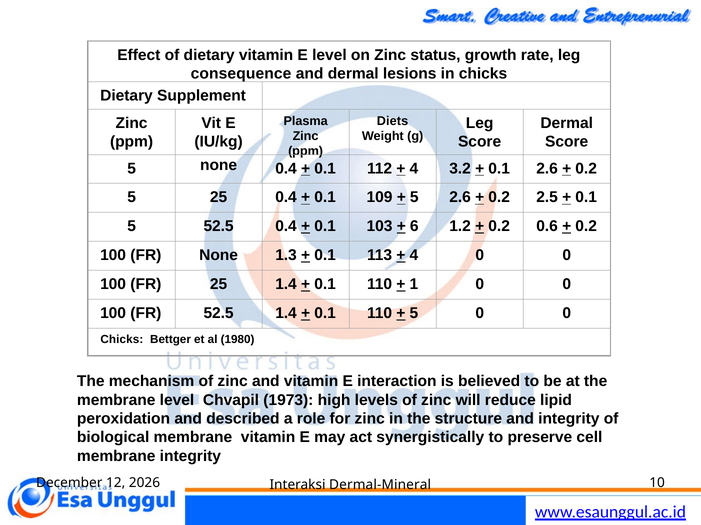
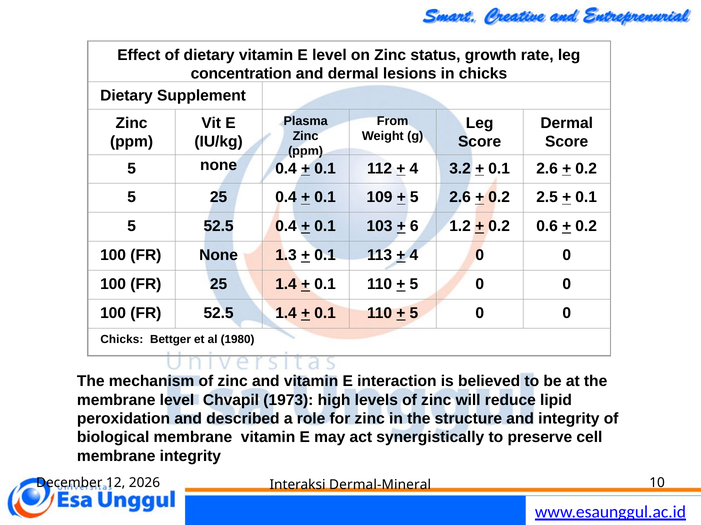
consequence: consequence -> concentration (241, 74)
Diets: Diets -> From (393, 121)
1: 1 -> 5 (414, 285)
